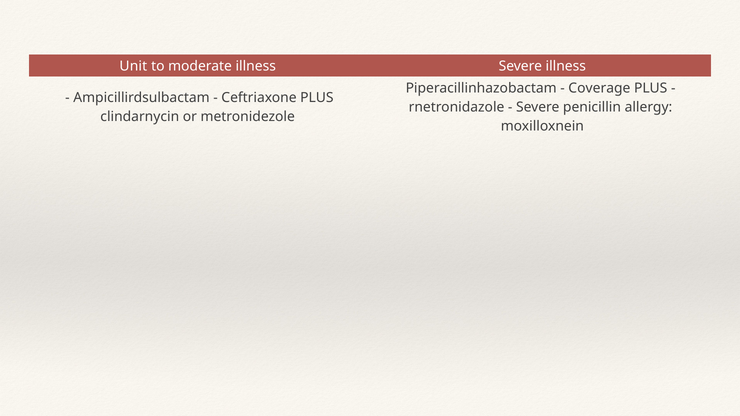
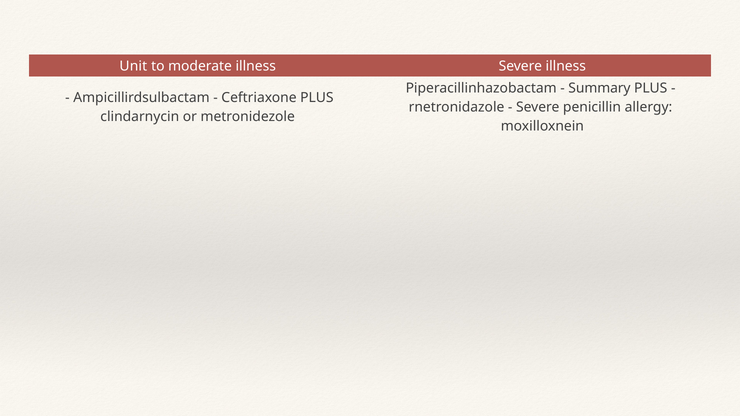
Coverage: Coverage -> Summary (599, 88)
